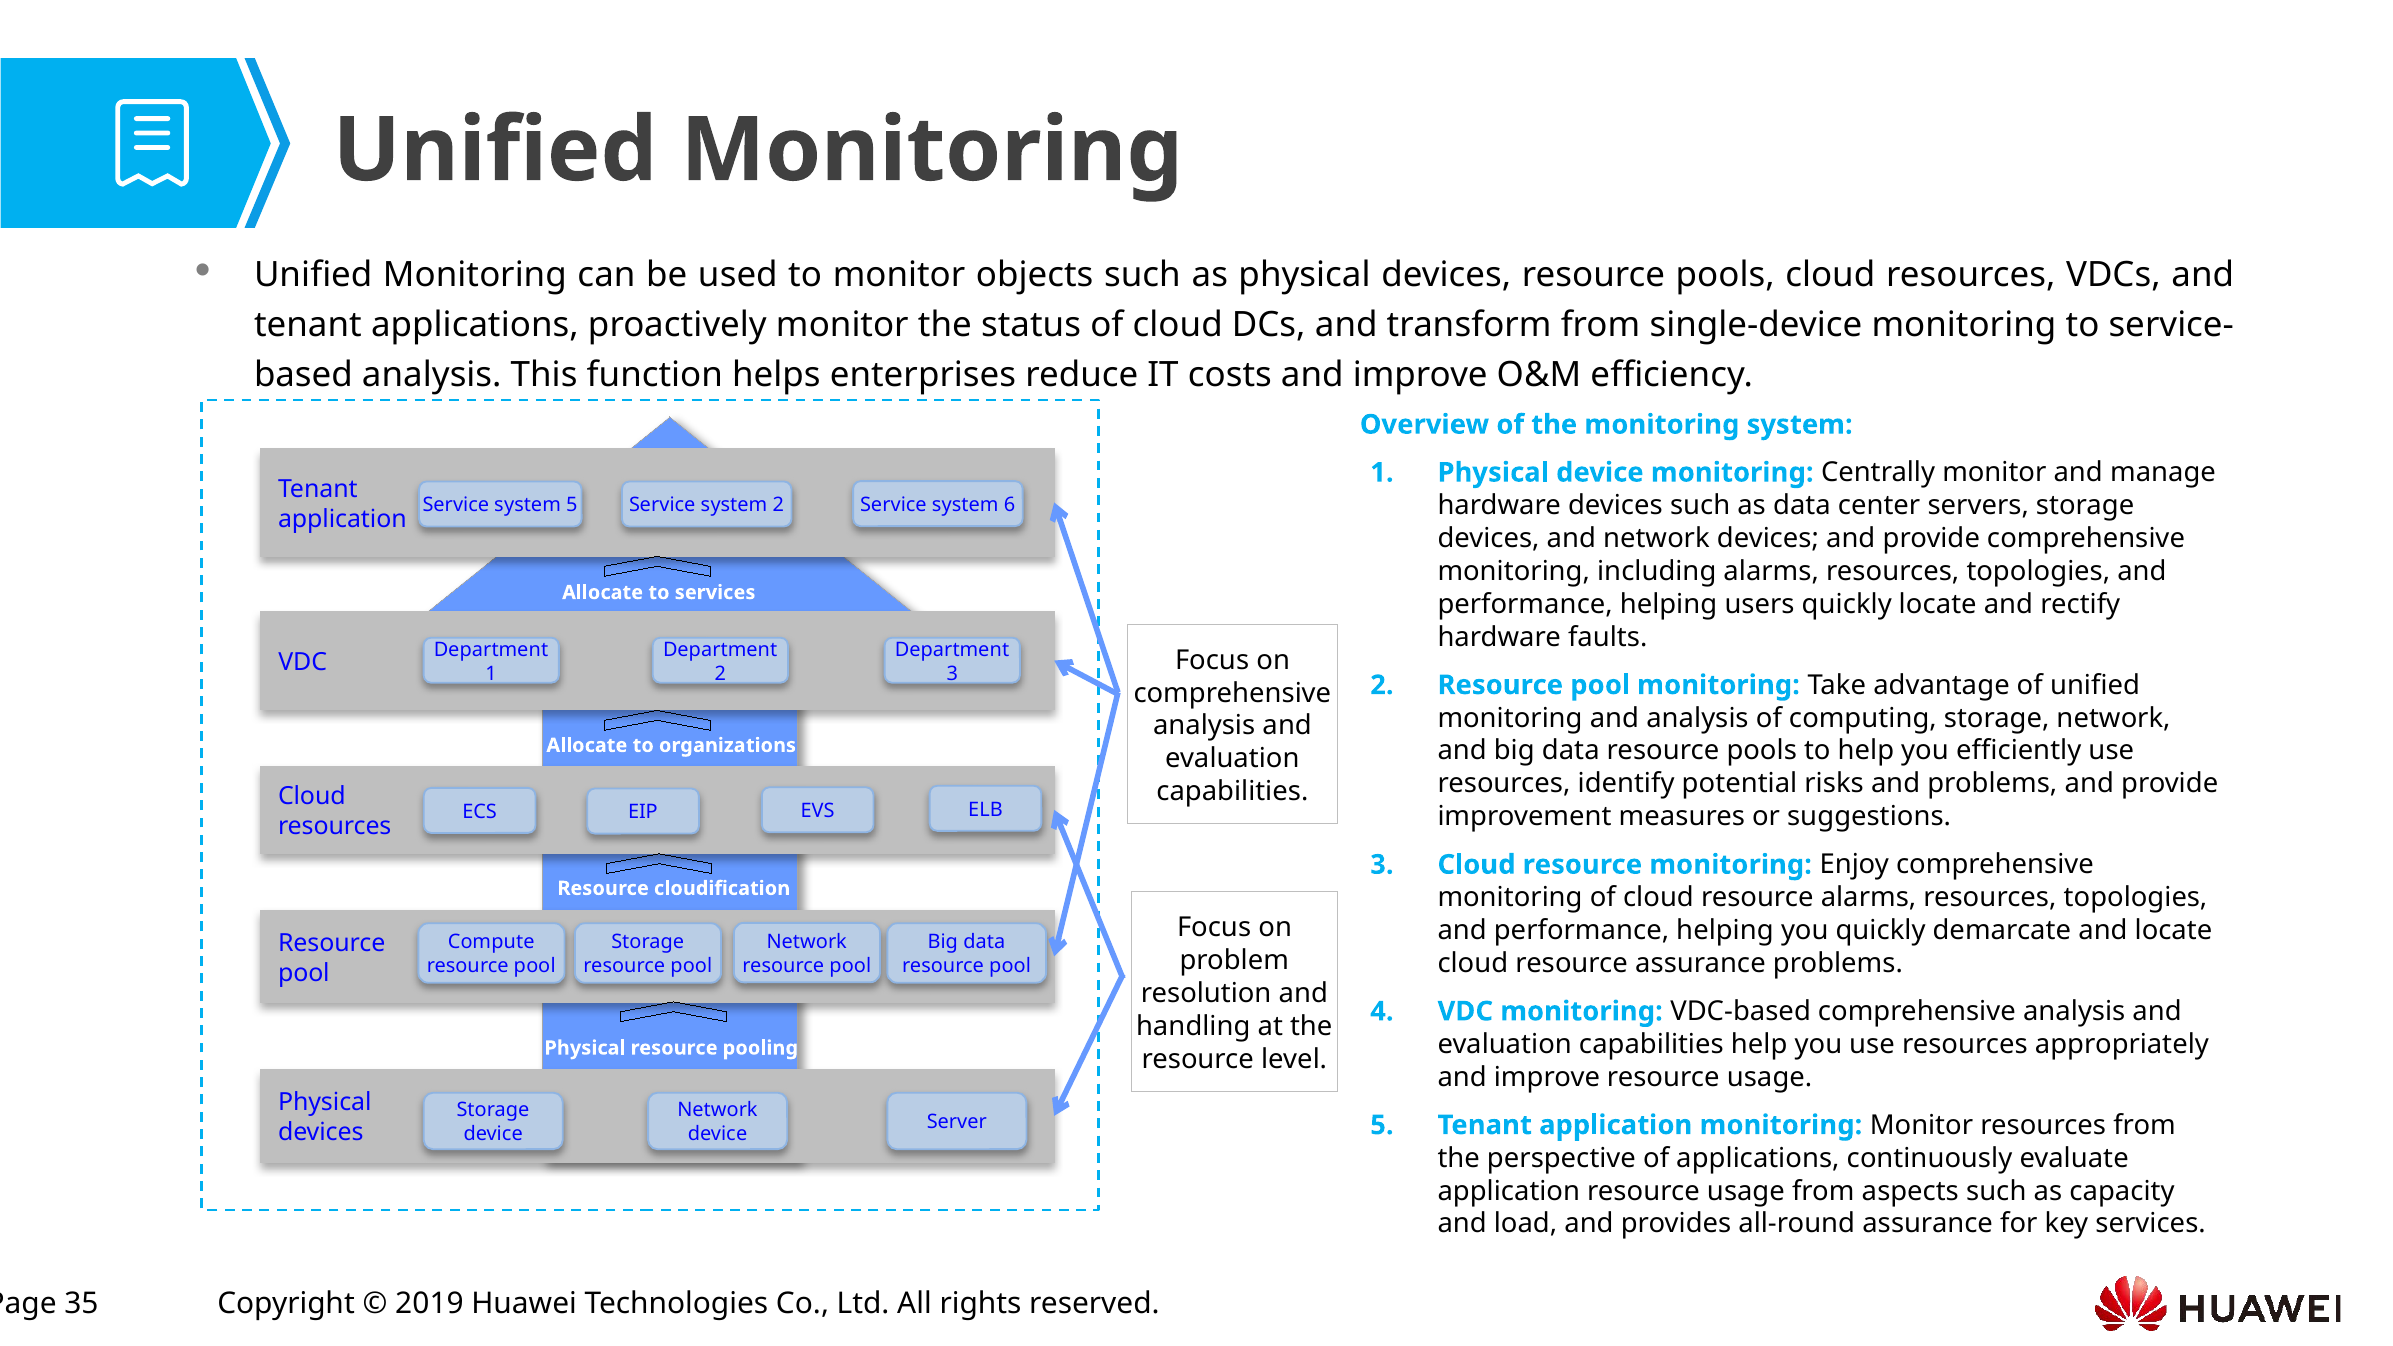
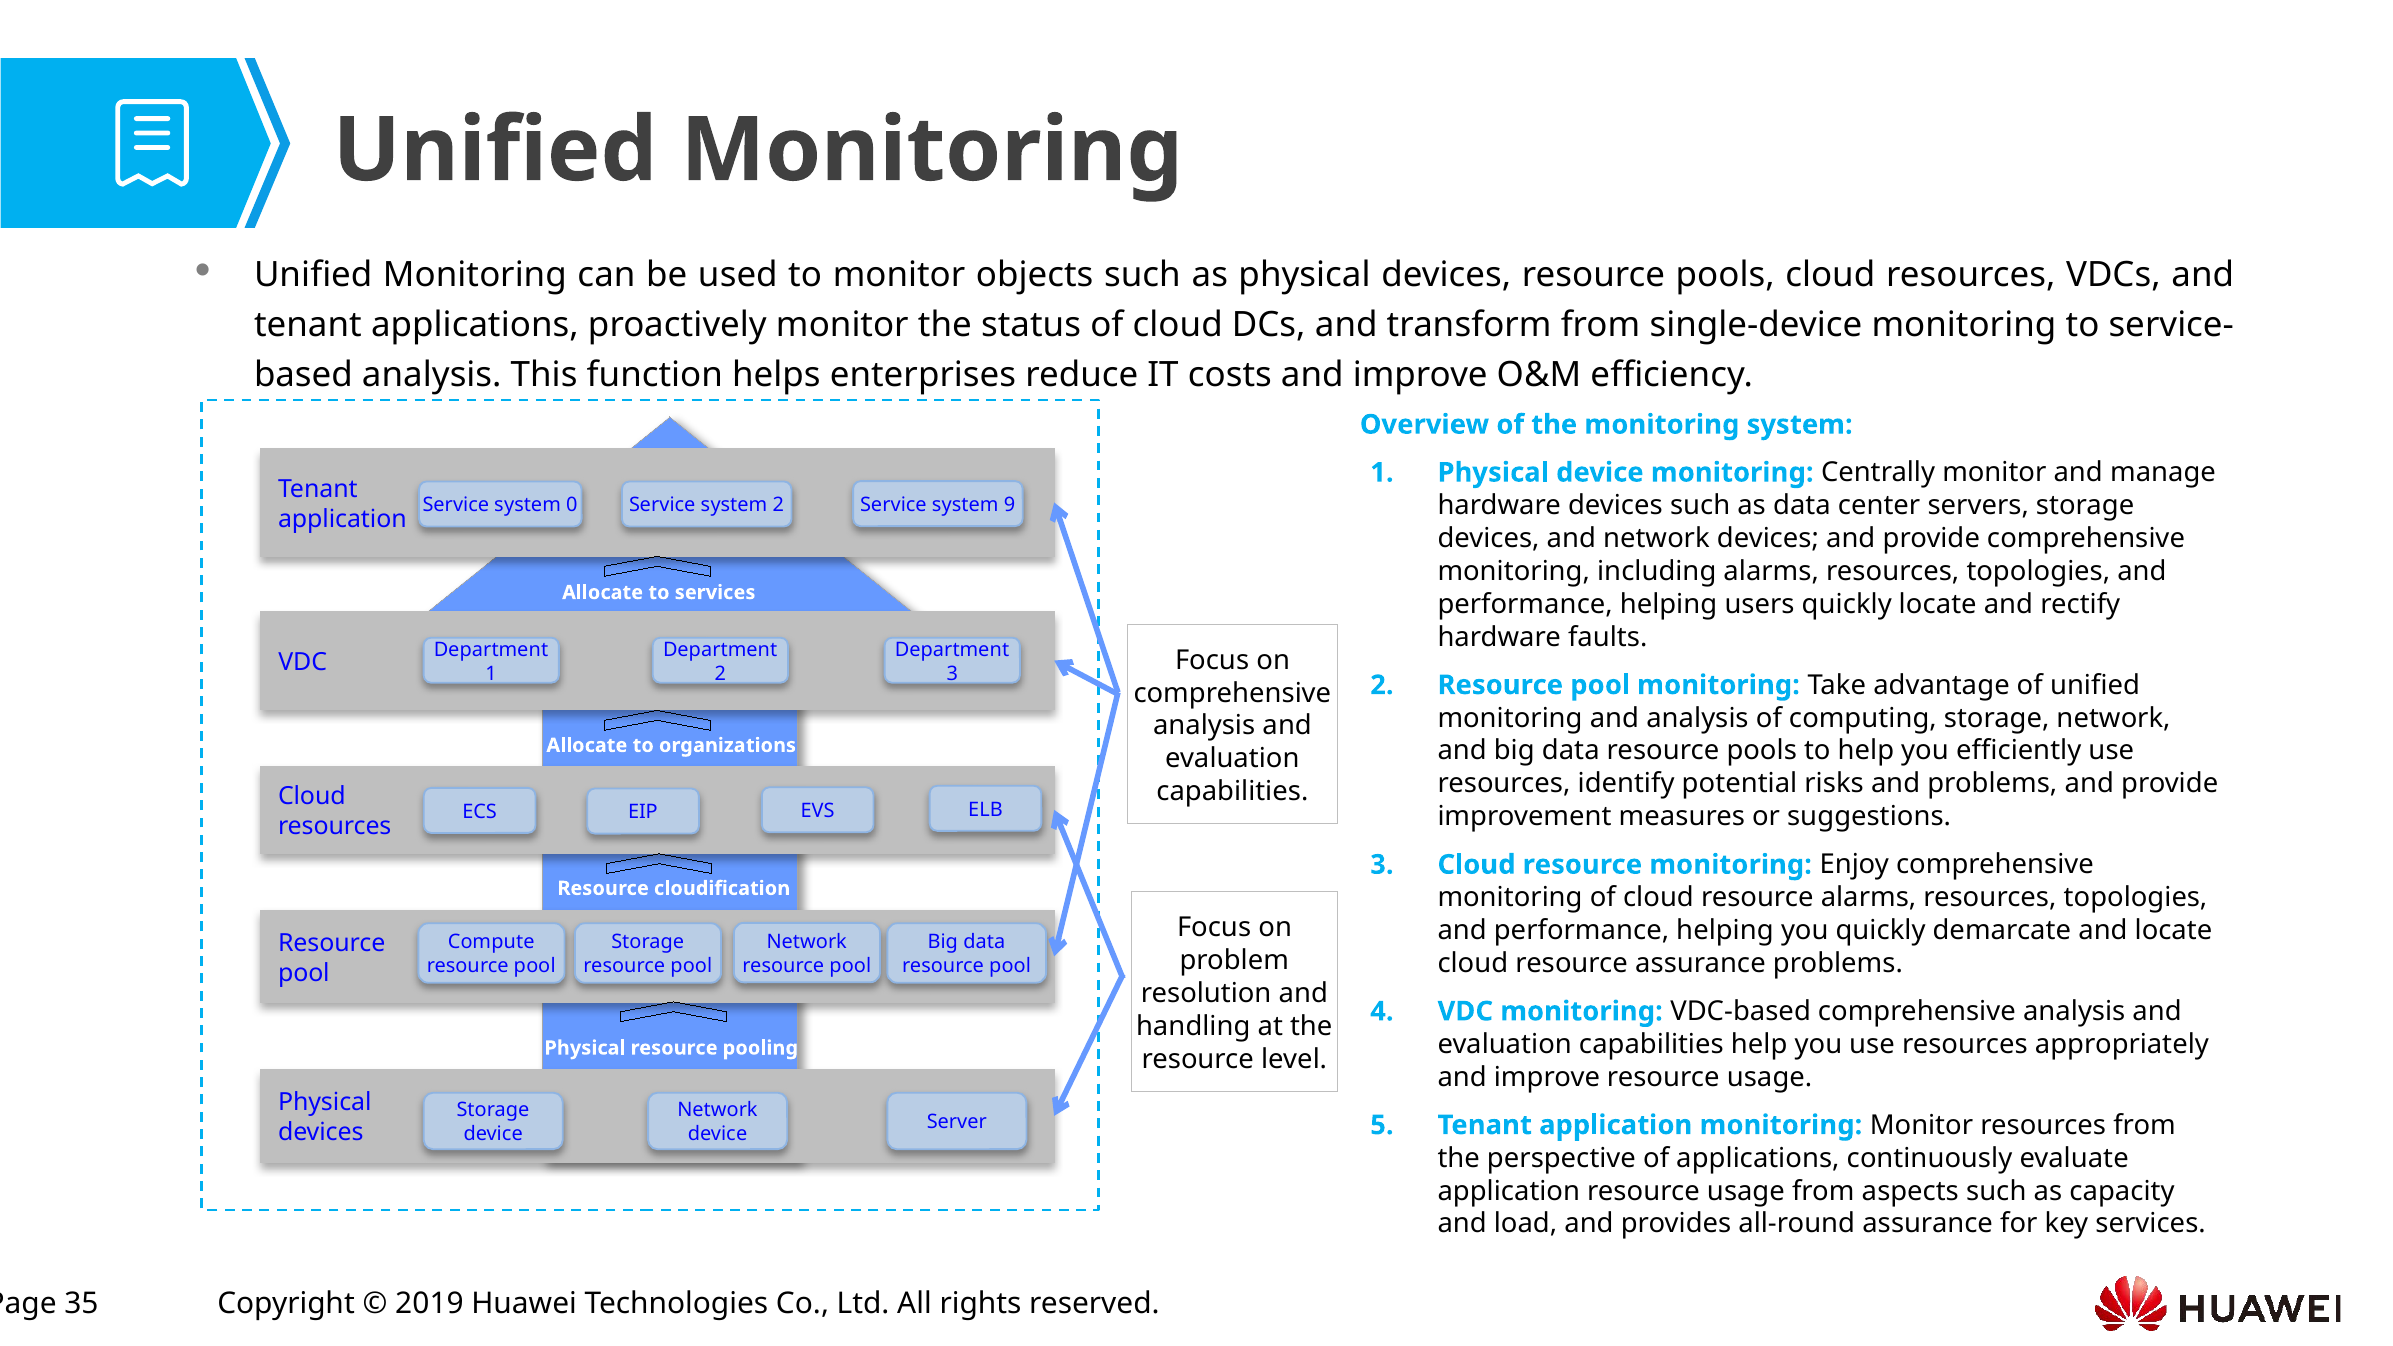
system 5: 5 -> 0 (572, 505)
6: 6 -> 9 (1009, 505)
